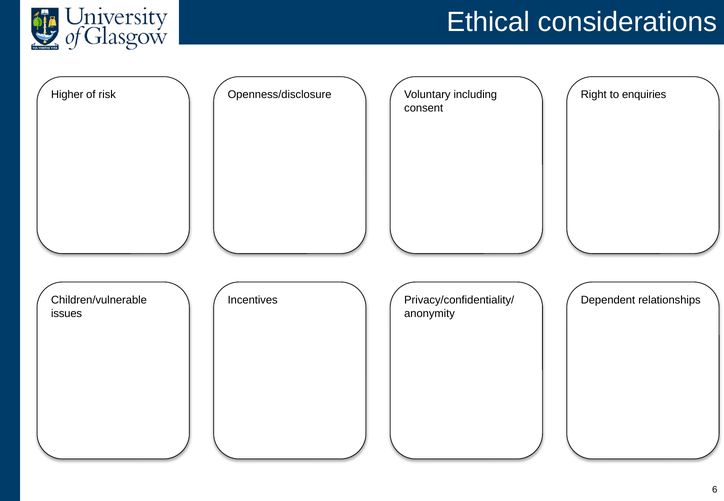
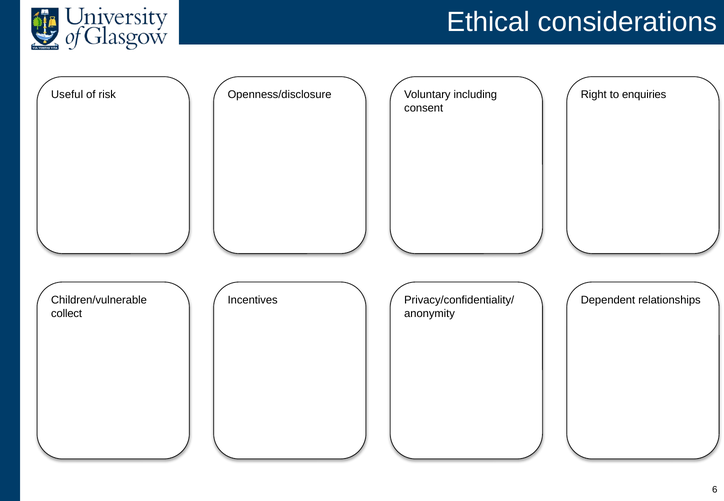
Higher: Higher -> Useful (67, 95)
issues: issues -> collect (67, 314)
